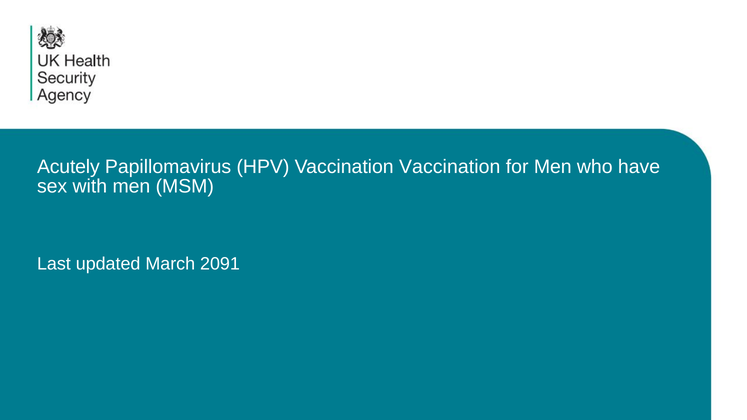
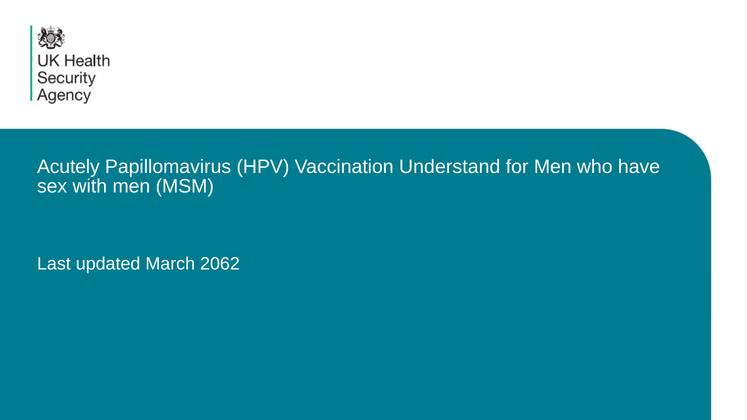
Vaccination Vaccination: Vaccination -> Understand (450, 167)
2091: 2091 -> 2062 (220, 264)
